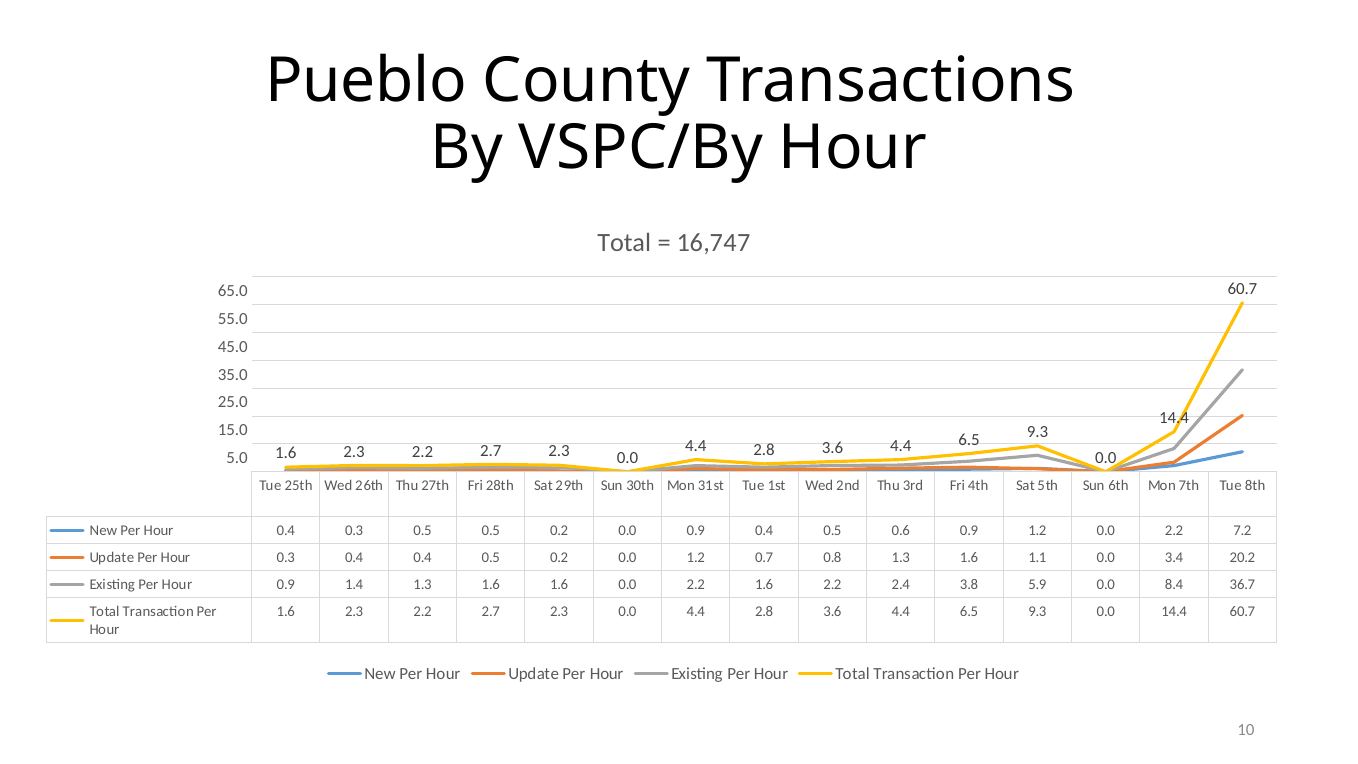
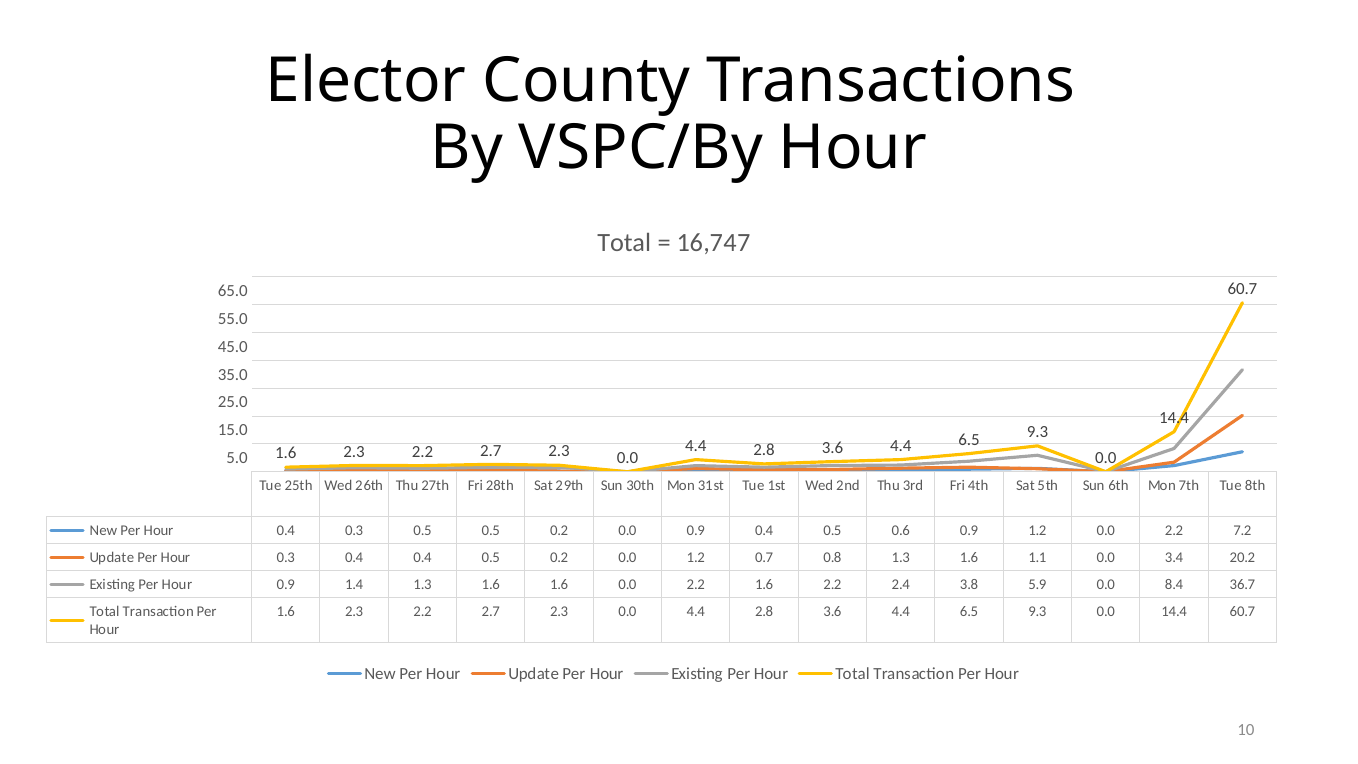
Pueblo: Pueblo -> Elector (366, 80)
